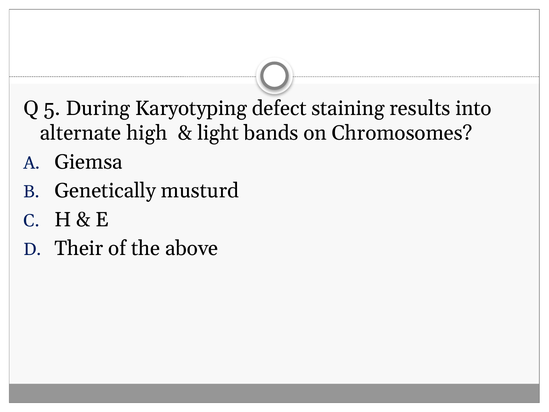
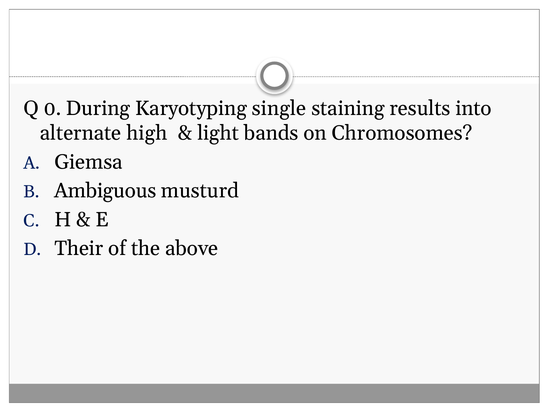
5: 5 -> 0 (52, 108)
defect: defect -> single (279, 108)
Genetically: Genetically -> Ambiguous (105, 191)
